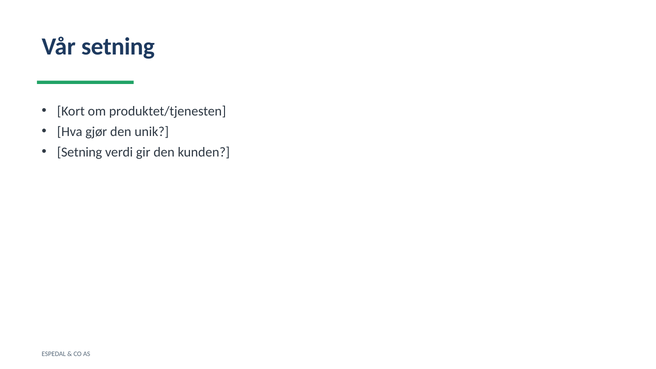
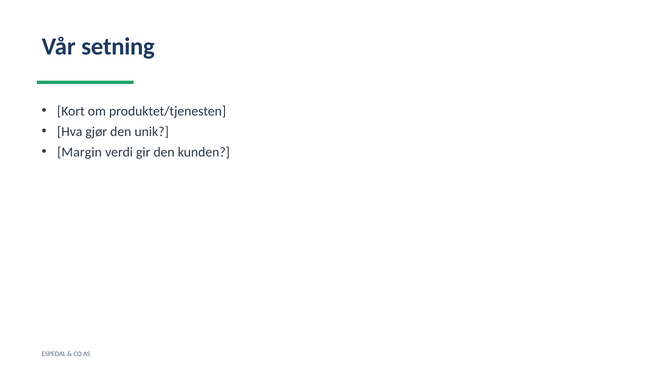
Setning: Setning -> Margin (80, 152)
